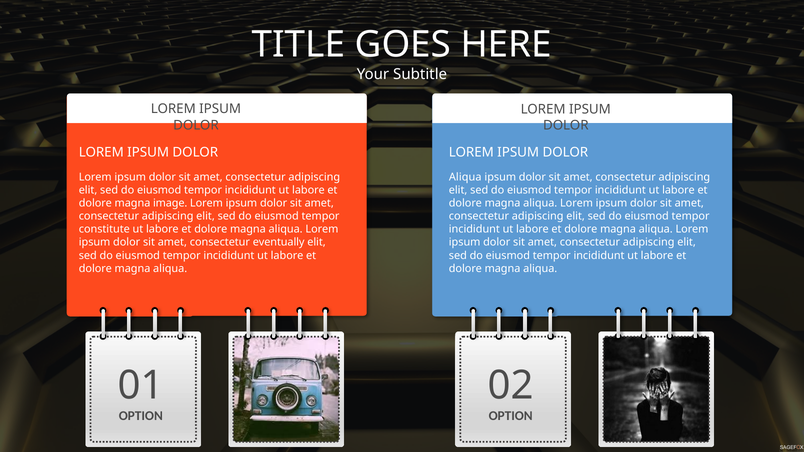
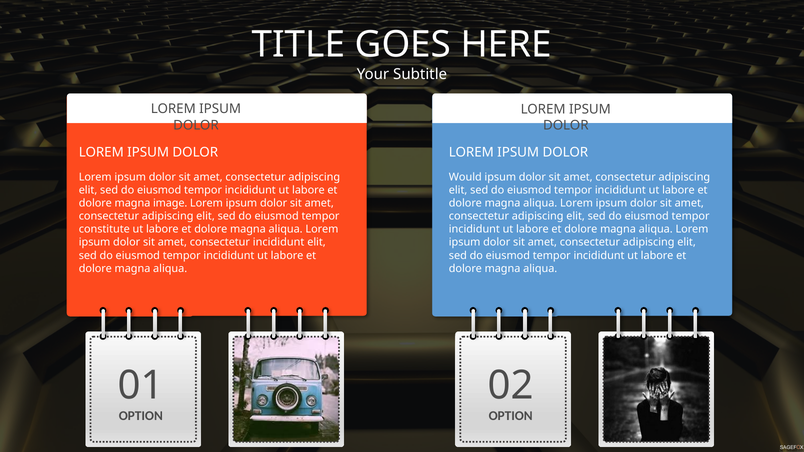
Aliqua: Aliqua -> Would (465, 177)
consectetur eventually: eventually -> incididunt (279, 242)
